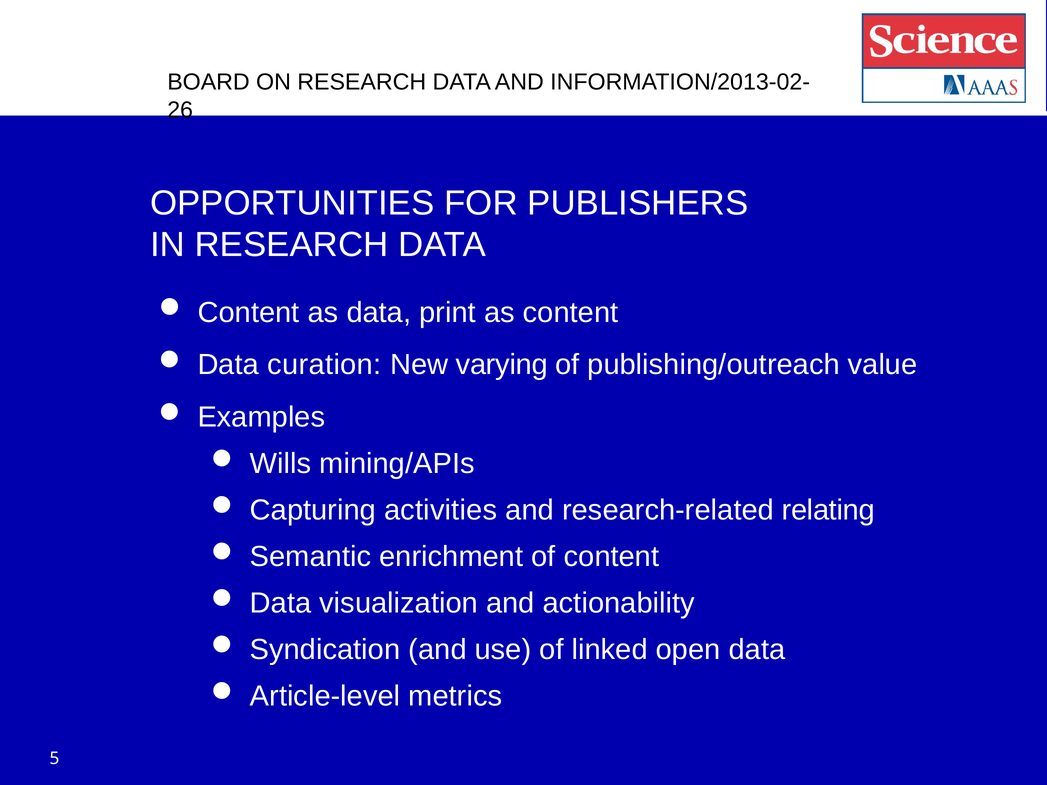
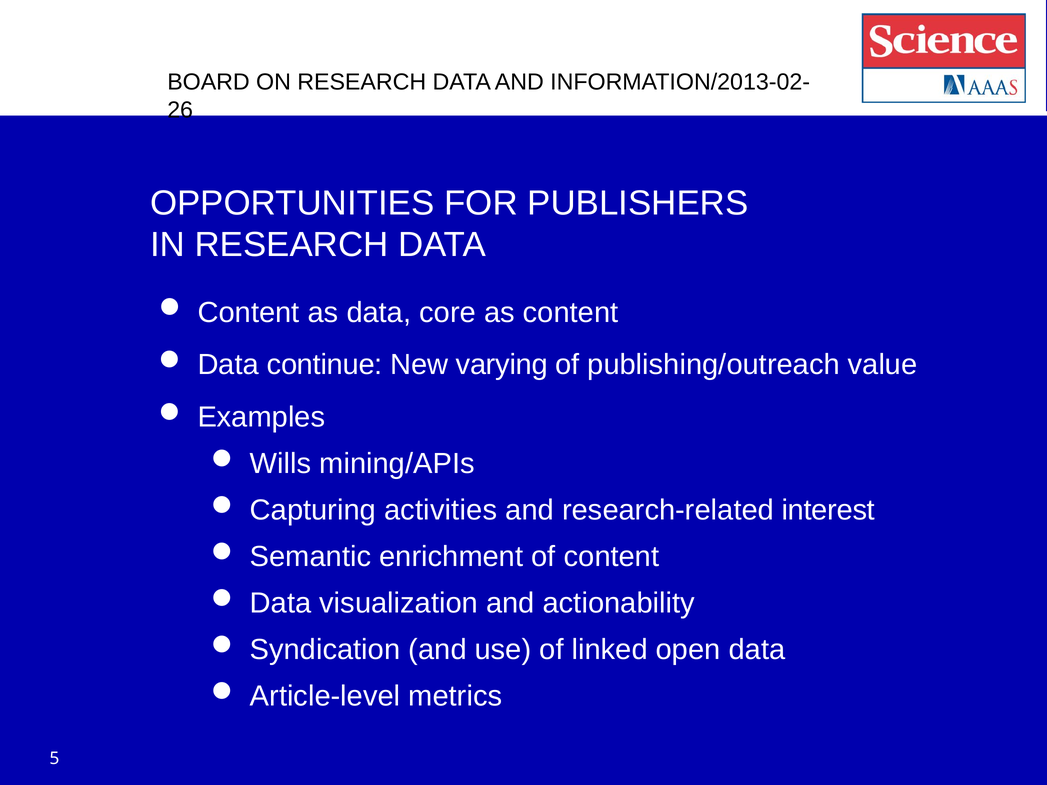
print: print -> core (448, 313)
curation: curation -> continue (325, 365)
relating: relating -> interest (828, 510)
